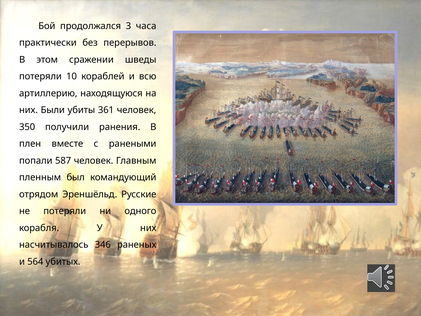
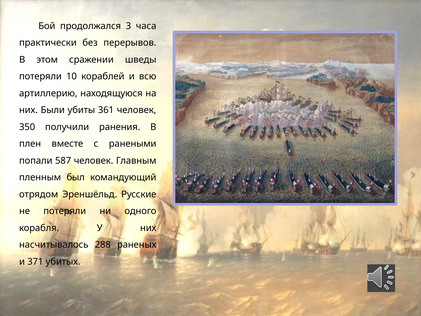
346: 346 -> 288 (103, 245)
564: 564 -> 371 (35, 261)
